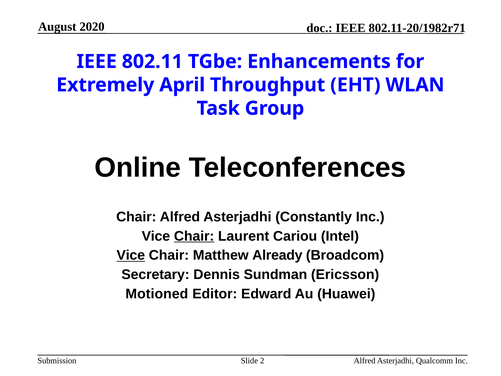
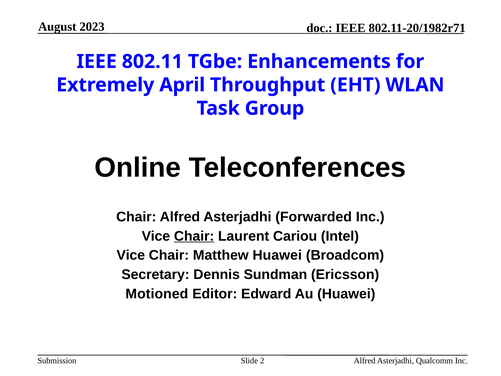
2020: 2020 -> 2023 (92, 27)
Constantly: Constantly -> Forwarded (314, 217)
Vice underline: present -> none (131, 255)
Matthew Already: Already -> Huawei (277, 255)
